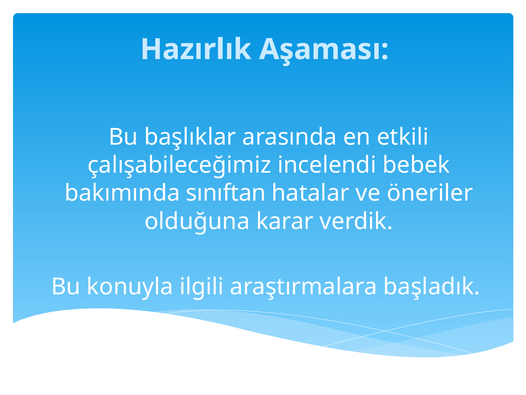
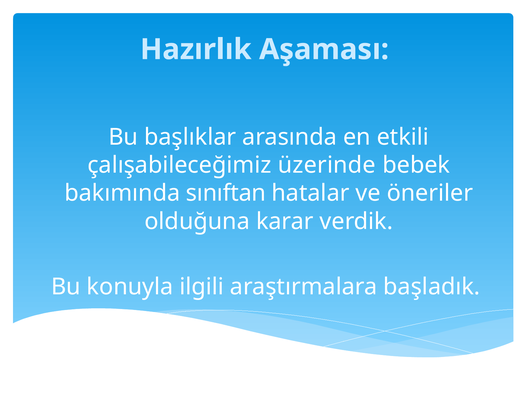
incelendi: incelendi -> üzerinde (327, 165)
